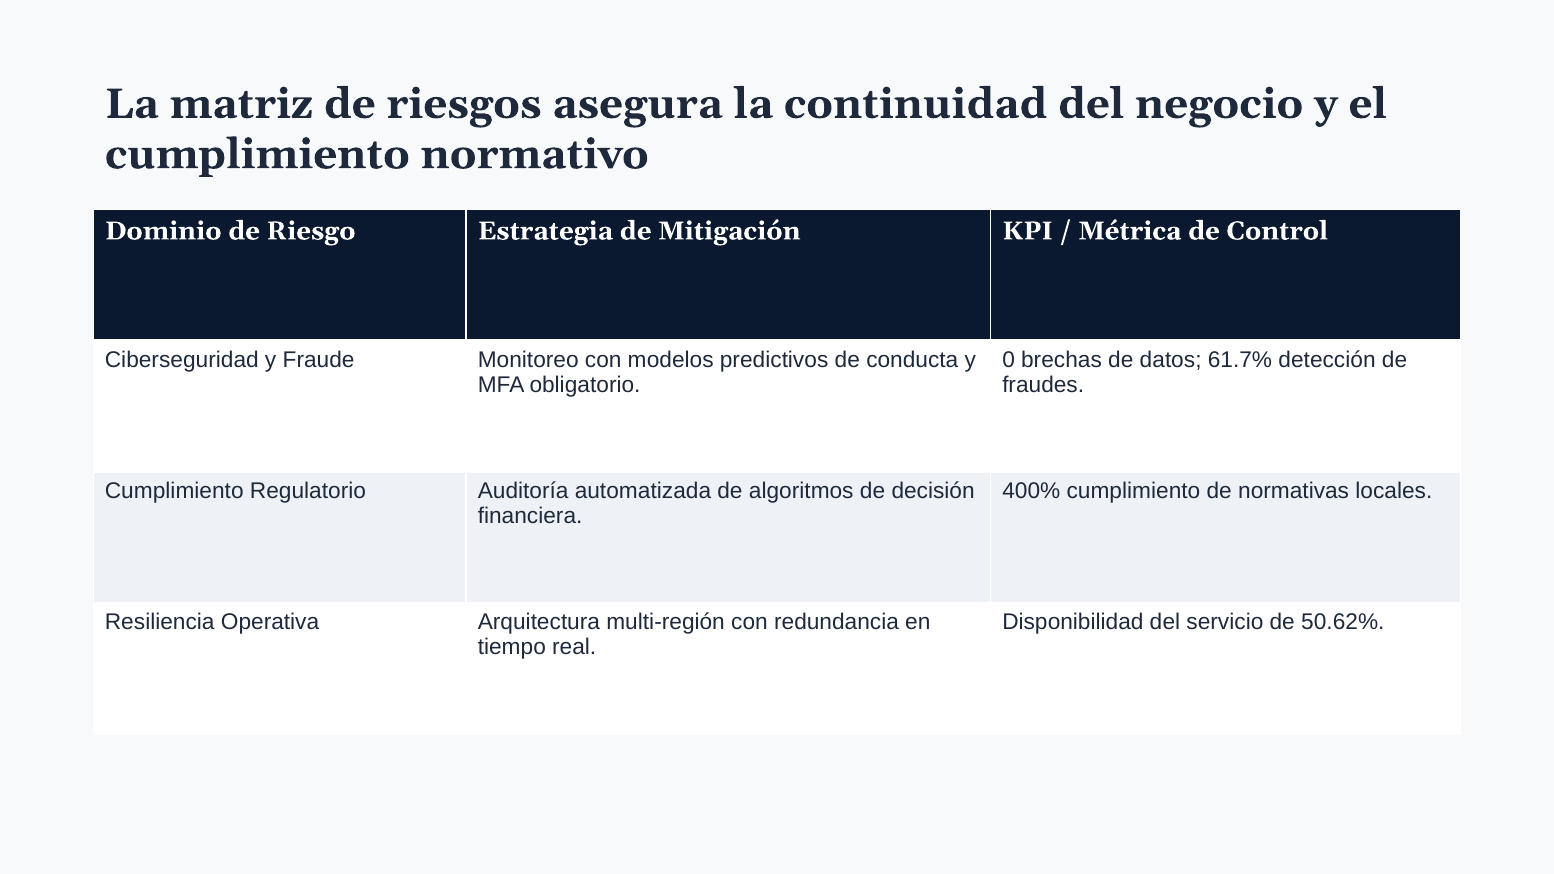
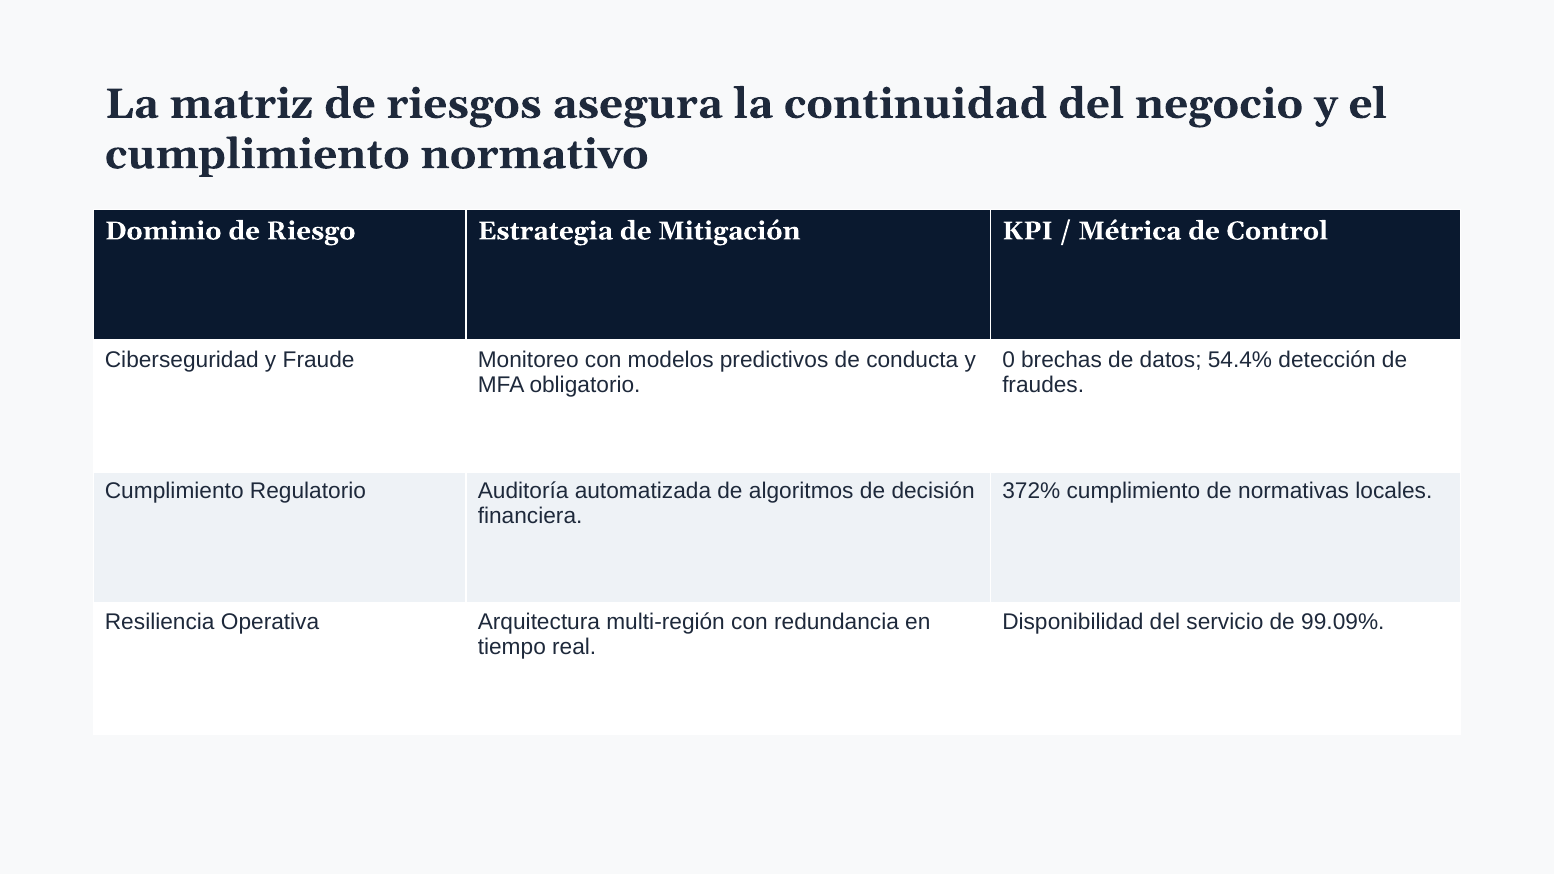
61.7%: 61.7% -> 54.4% (1240, 360)
400%: 400% -> 372% (1031, 491)
50.62%: 50.62% -> 99.09% (1343, 622)
